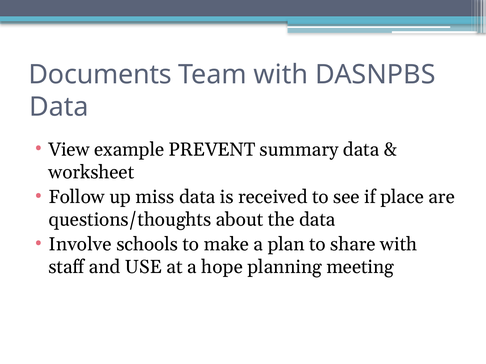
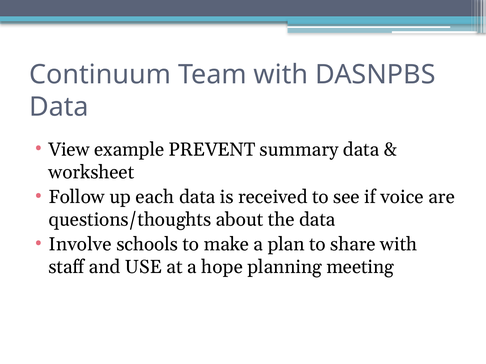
Documents: Documents -> Continuum (100, 75)
miss: miss -> each (155, 197)
place: place -> voice (402, 197)
